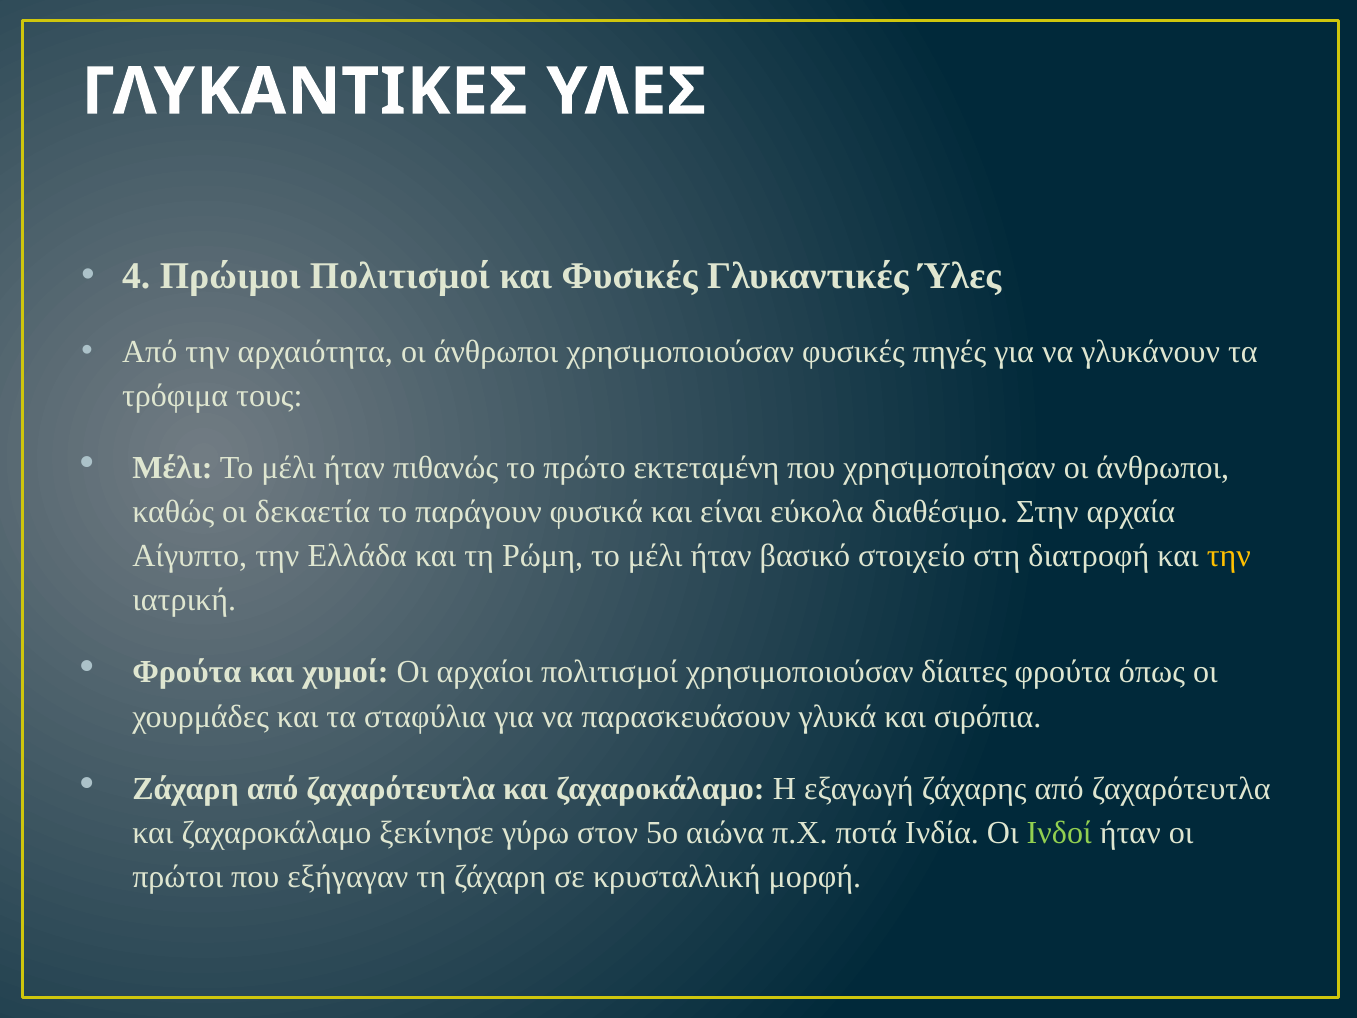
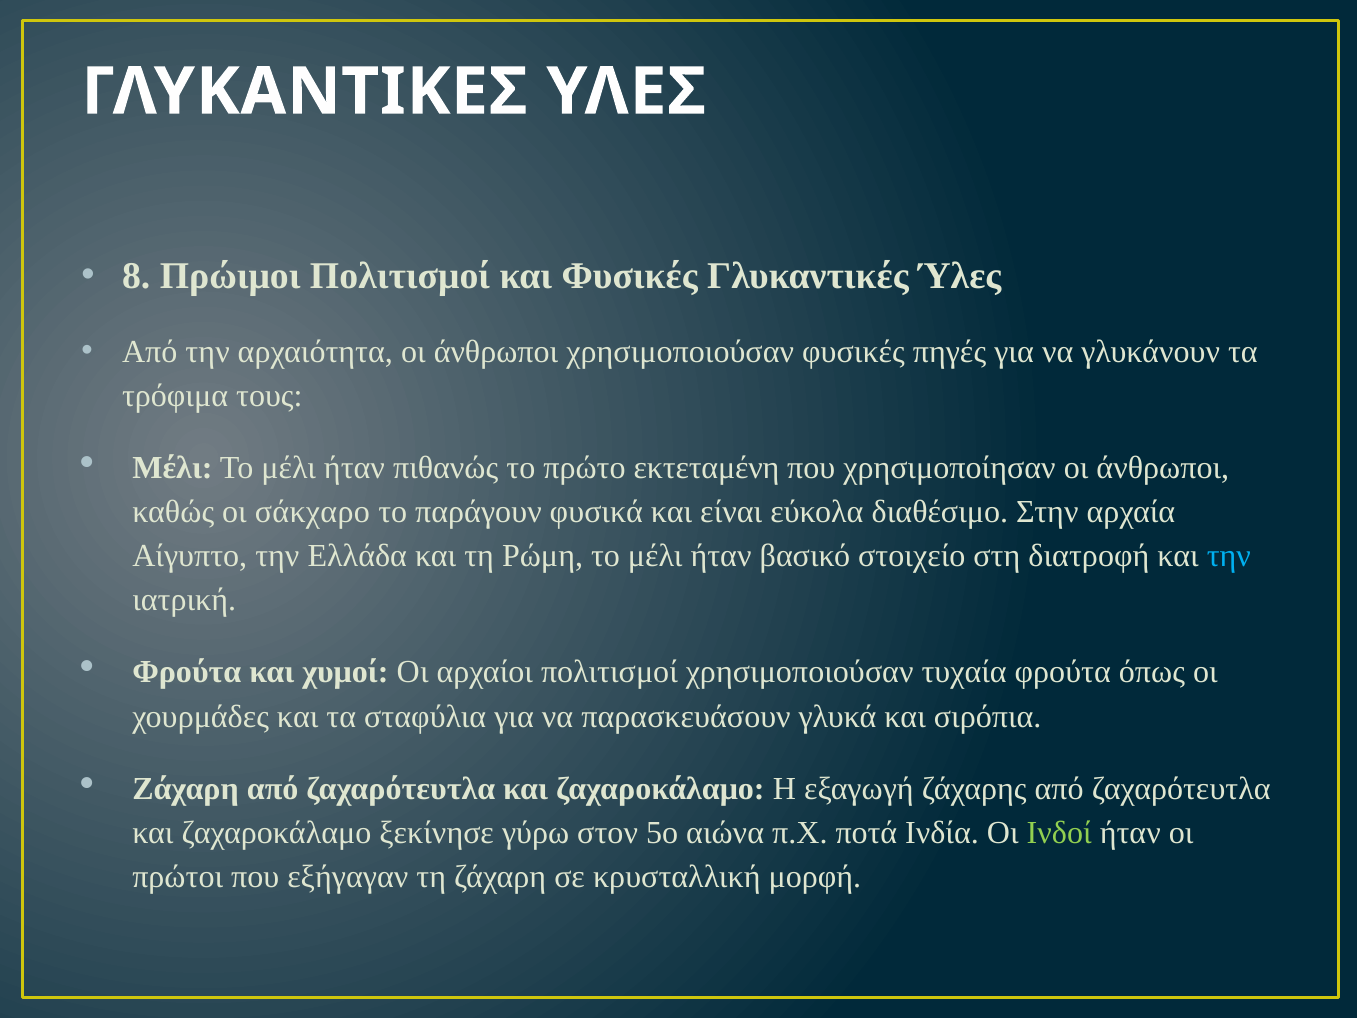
4: 4 -> 8 (136, 276)
δεκαετία: δεκαετία -> σάκχαρο (312, 512)
την colour: yellow -> light blue (1229, 556)
δίαιτες: δίαιτες -> τυχαία (964, 672)
